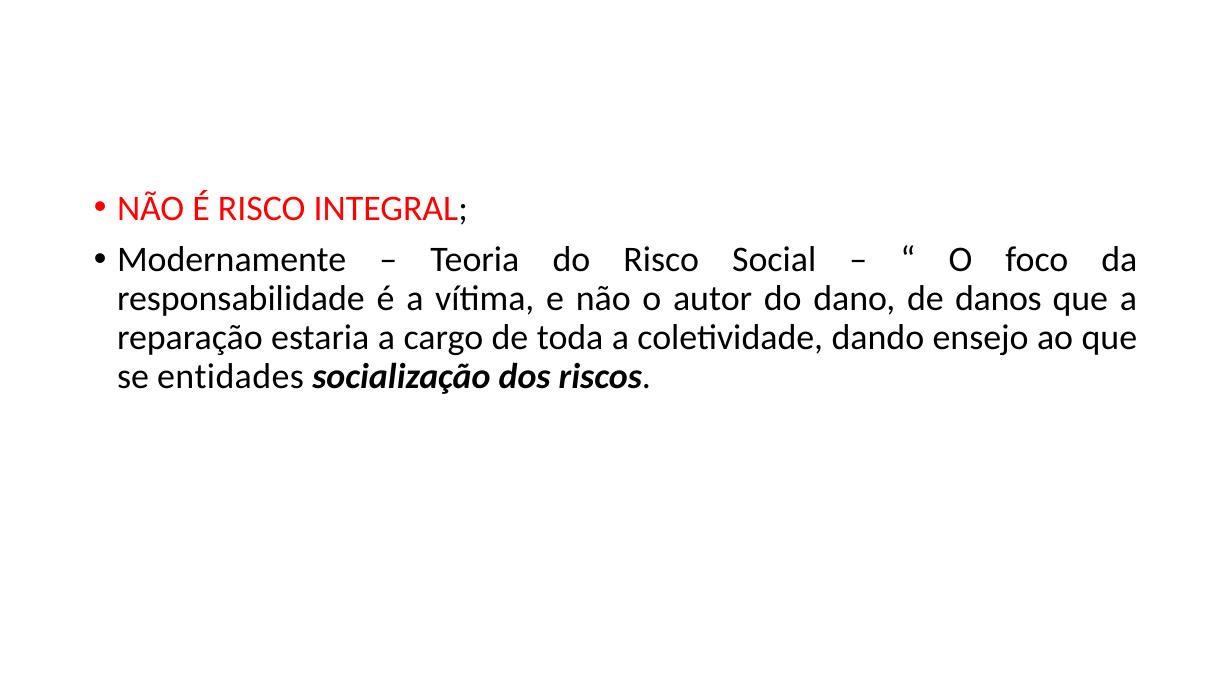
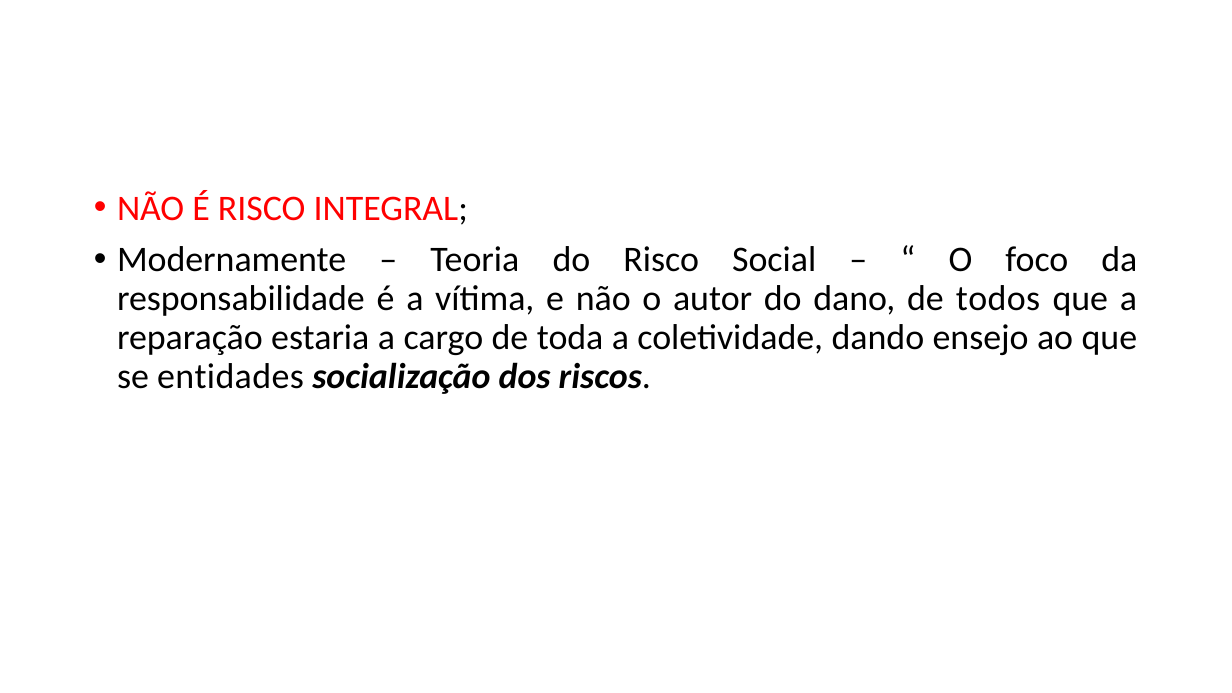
danos: danos -> todos (998, 299)
